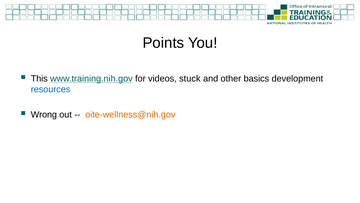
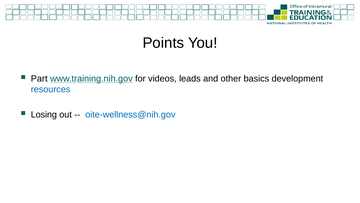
This: This -> Part (39, 78)
stuck: stuck -> leads (190, 78)
Wrong: Wrong -> Losing (44, 114)
oite-wellness@nih.gov colour: orange -> blue (130, 114)
